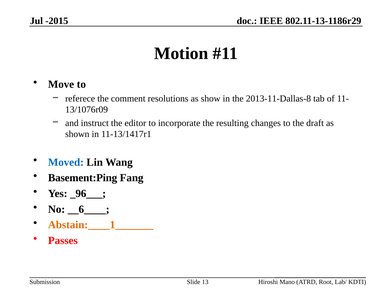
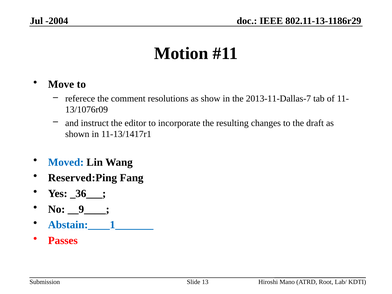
-2015: -2015 -> -2004 (57, 21)
2013-11-Dallas-8: 2013-11-Dallas-8 -> 2013-11-Dallas-7 (278, 99)
Basement:Ping: Basement:Ping -> Reserved:Ping (83, 178)
_96___: _96___ -> _36___ (88, 194)
__6____: __6____ -> __9____ (89, 209)
Abstain:____1_______ colour: orange -> blue (101, 225)
